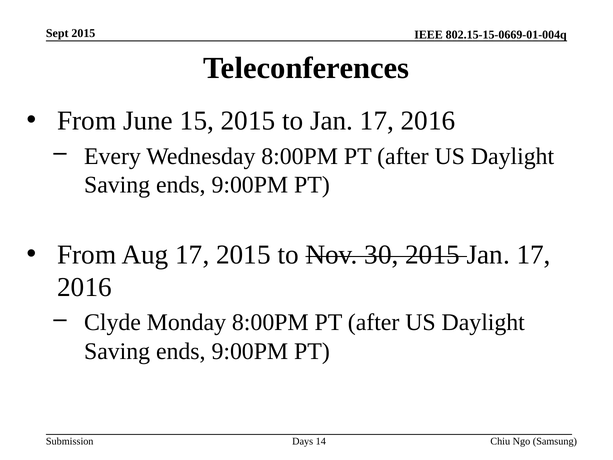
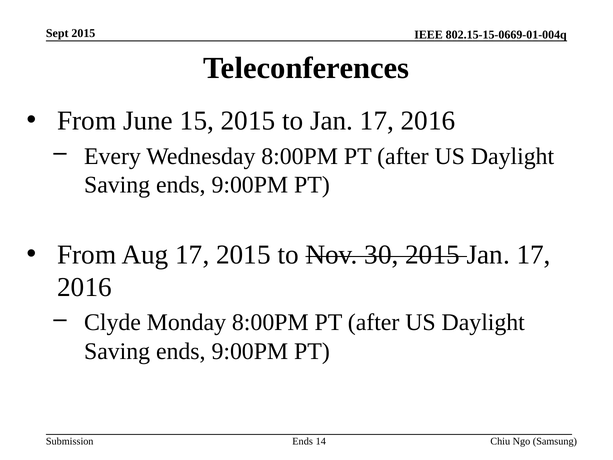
Days: Days -> Ends (303, 441)
